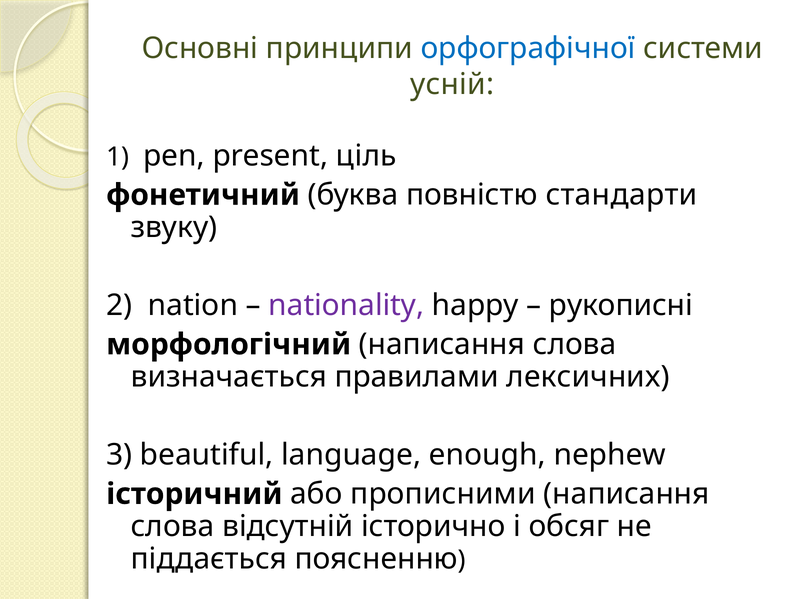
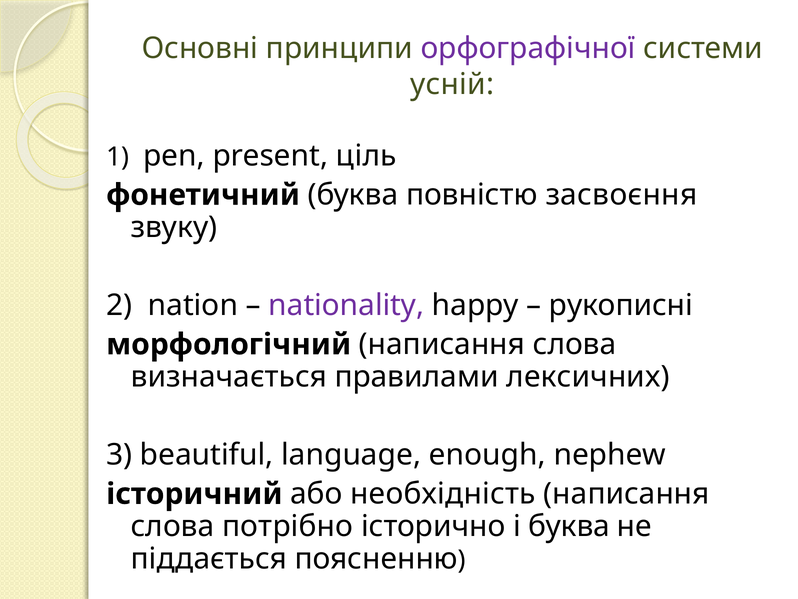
орфографічної colour: blue -> purple (528, 48)
стандарти: стандарти -> засвоєння (622, 195)
прописними: прописними -> необхідність (443, 494)
відсутній: відсутній -> потрібно (288, 526)
і обсяг: обсяг -> буква (569, 526)
